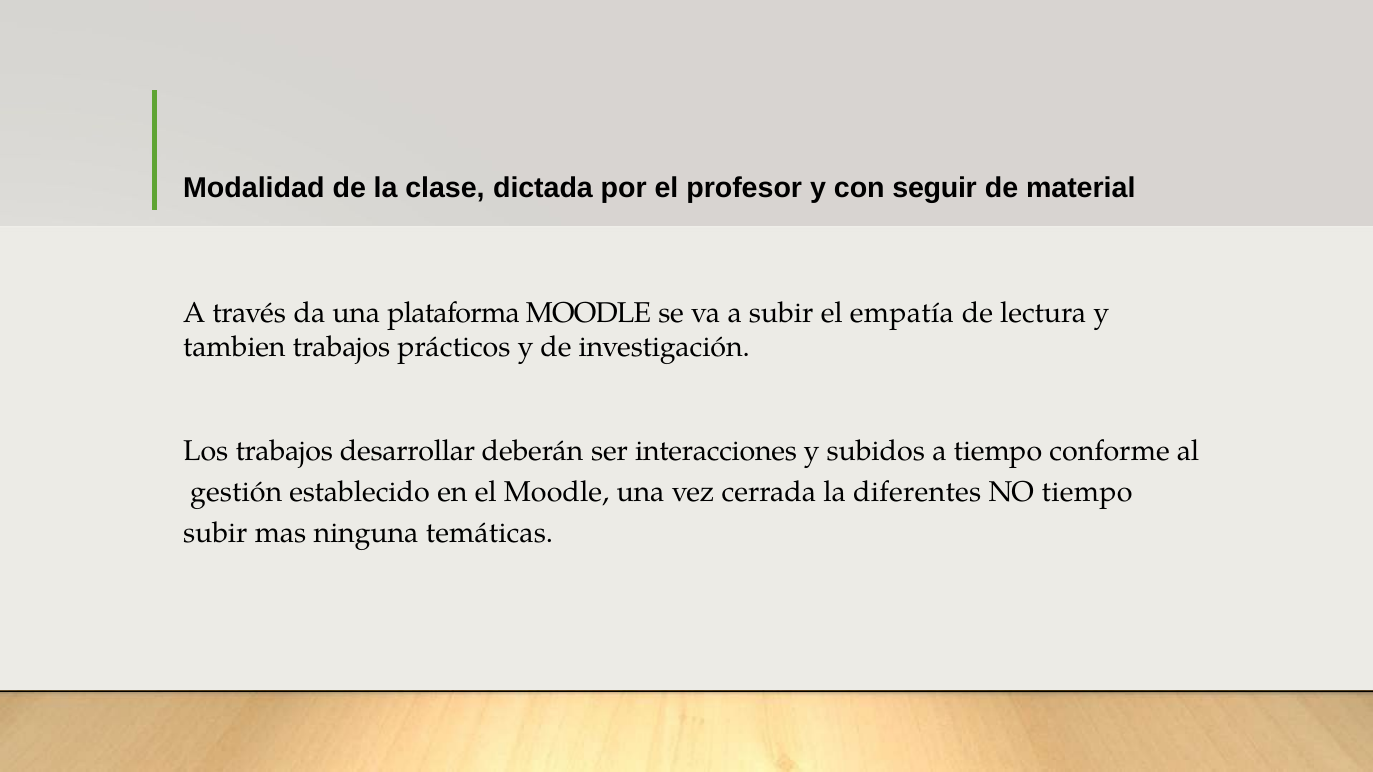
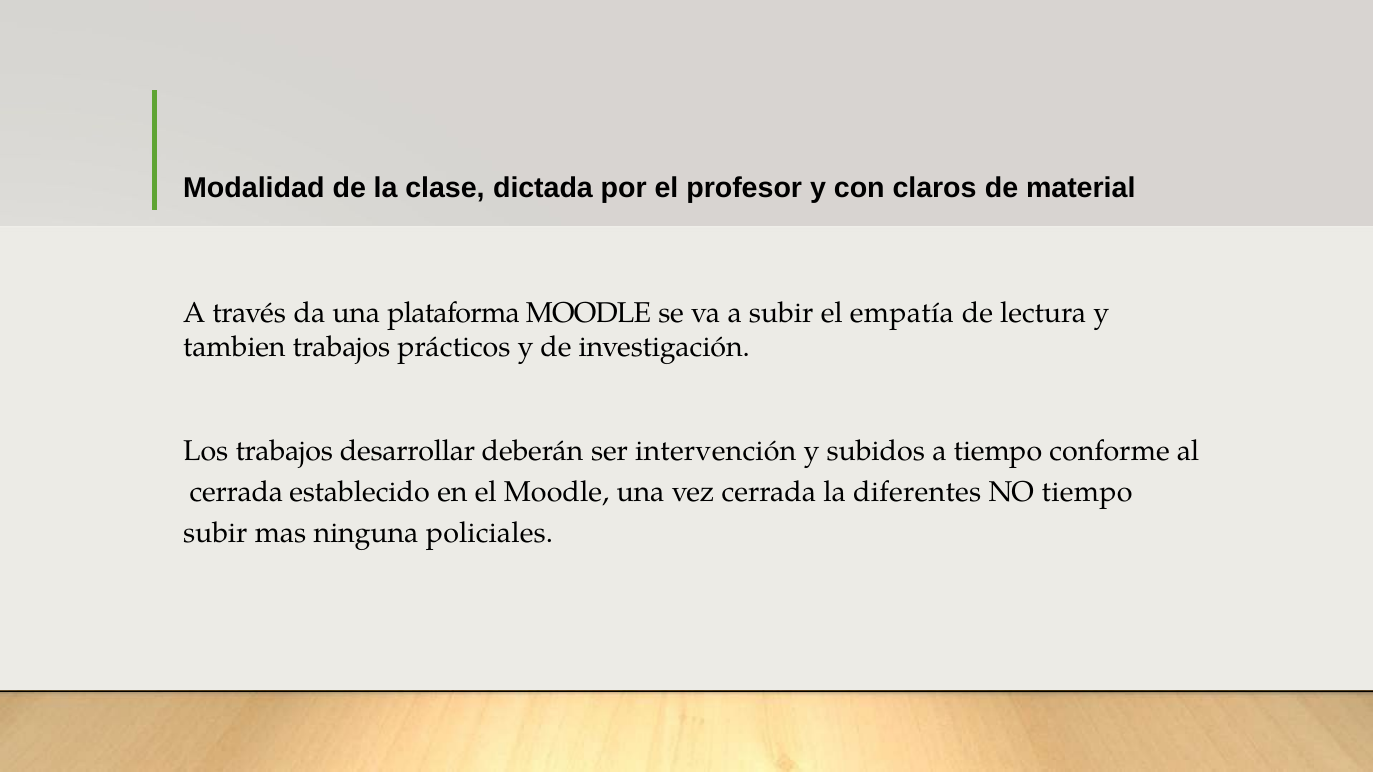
seguir: seguir -> claros (935, 188)
interacciones: interacciones -> intervención (716, 451)
gestión: gestión -> cerrada (236, 492)
temáticas: temáticas -> policiales (490, 533)
